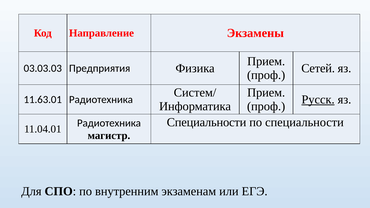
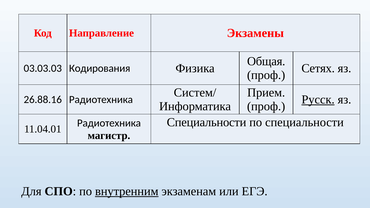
Прием: Прием -> Общая (266, 61)
Сетей: Сетей -> Сетях (318, 68)
Предприятия: Предприятия -> Кодирования (100, 68)
11.63.01: 11.63.01 -> 26.88.16 (43, 100)
внутренним underline: none -> present (127, 192)
